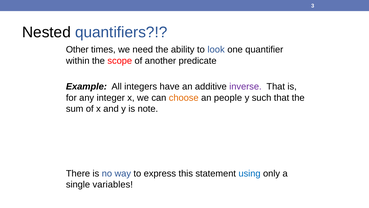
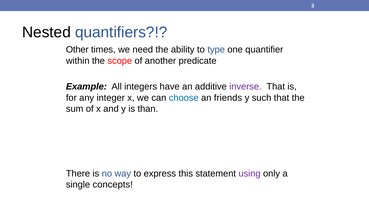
look: look -> type (216, 50)
choose colour: orange -> blue (184, 98)
people: people -> friends (228, 98)
note: note -> than (148, 109)
using colour: blue -> purple (250, 173)
variables: variables -> concepts (113, 184)
